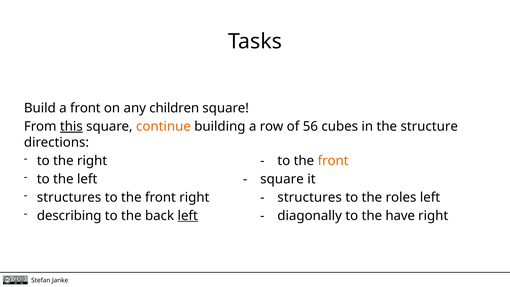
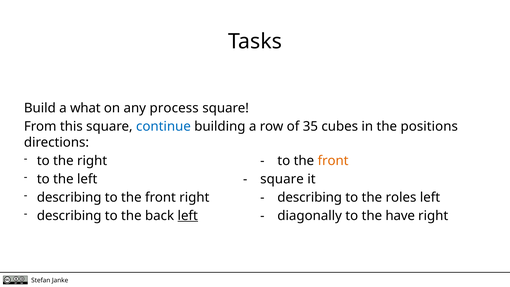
a front: front -> what (85, 108)
children: children -> process (174, 108)
this underline: present -> none (71, 126)
continue colour: orange -> blue (163, 126)
56: 56 -> 35 (310, 126)
structure: structure -> positions (429, 126)
structures: structures -> describing (69, 197)
structures: structures -> describing (310, 197)
